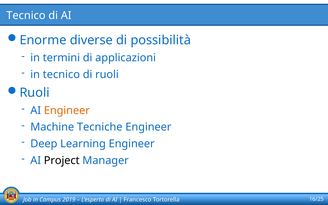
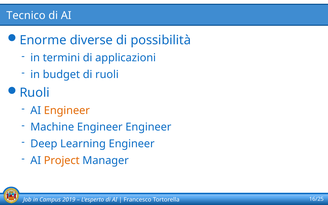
in tecnico: tecnico -> budget (61, 75)
Machine Tecniche: Tecniche -> Engineer (100, 127)
Project colour: black -> orange (62, 160)
